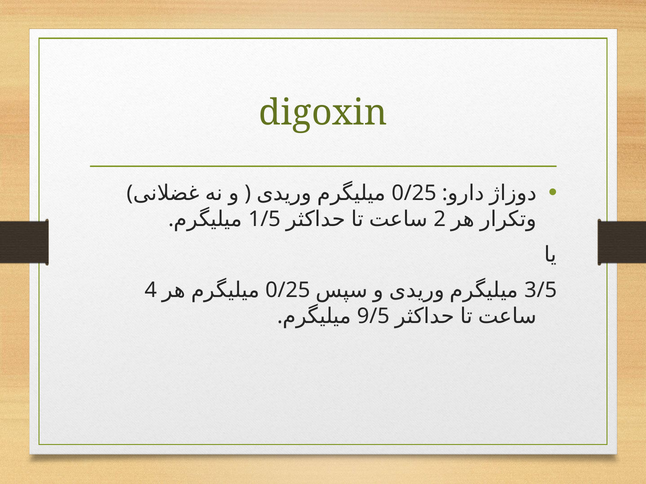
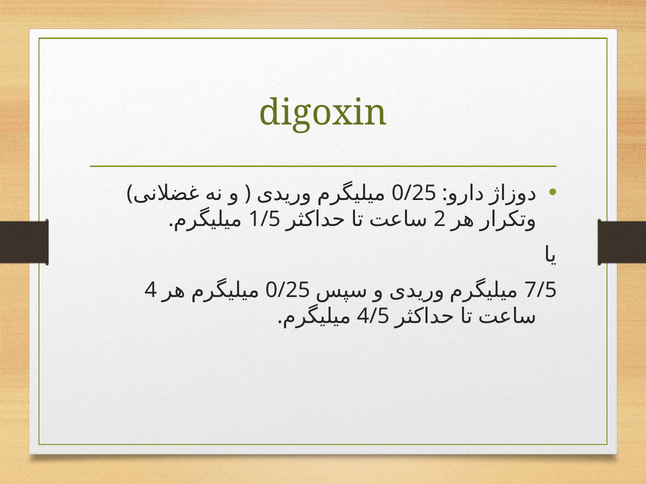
3/5: 3/5 -> 7/5 (541, 290)
9/5: 9/5 -> 4/5 (373, 316)
